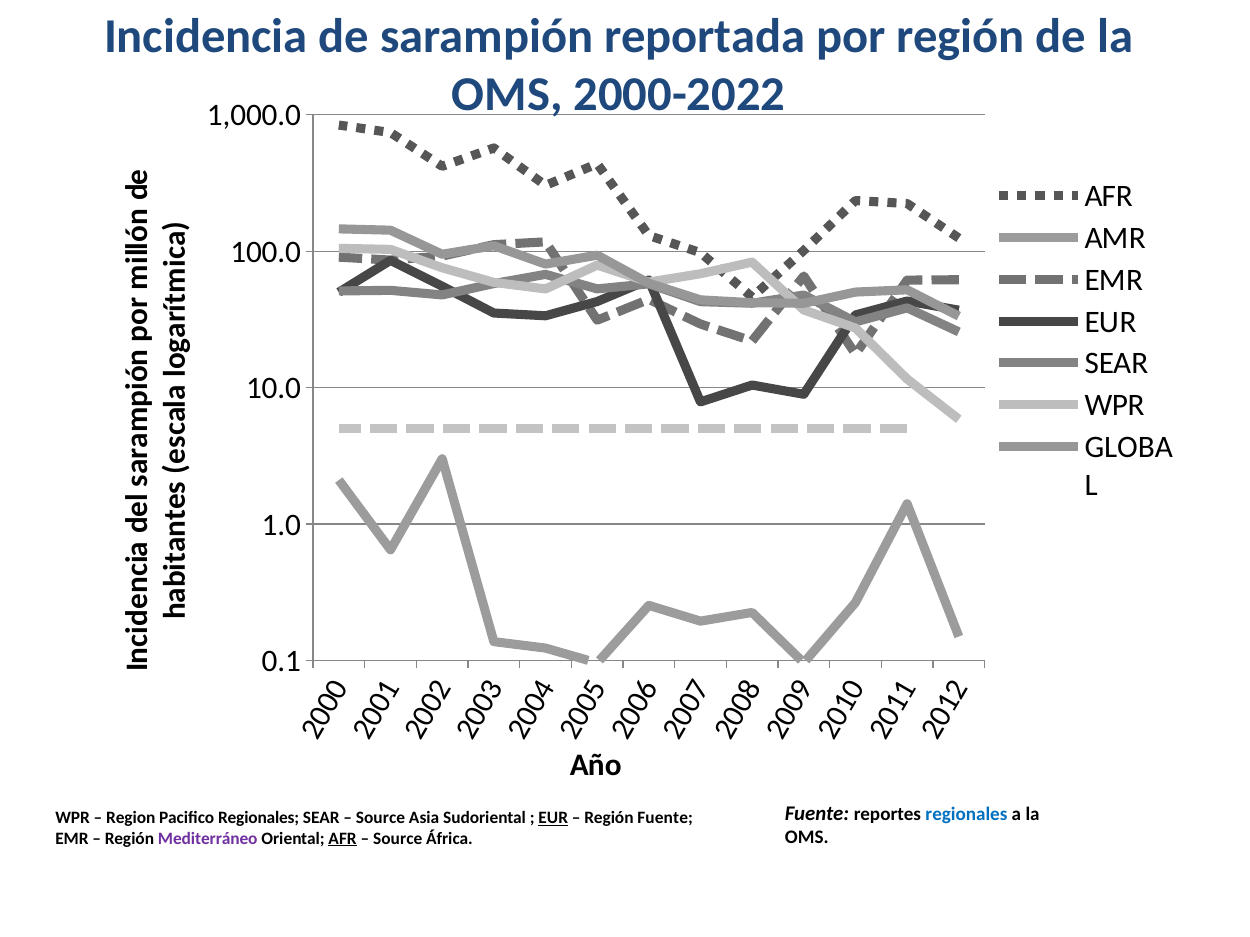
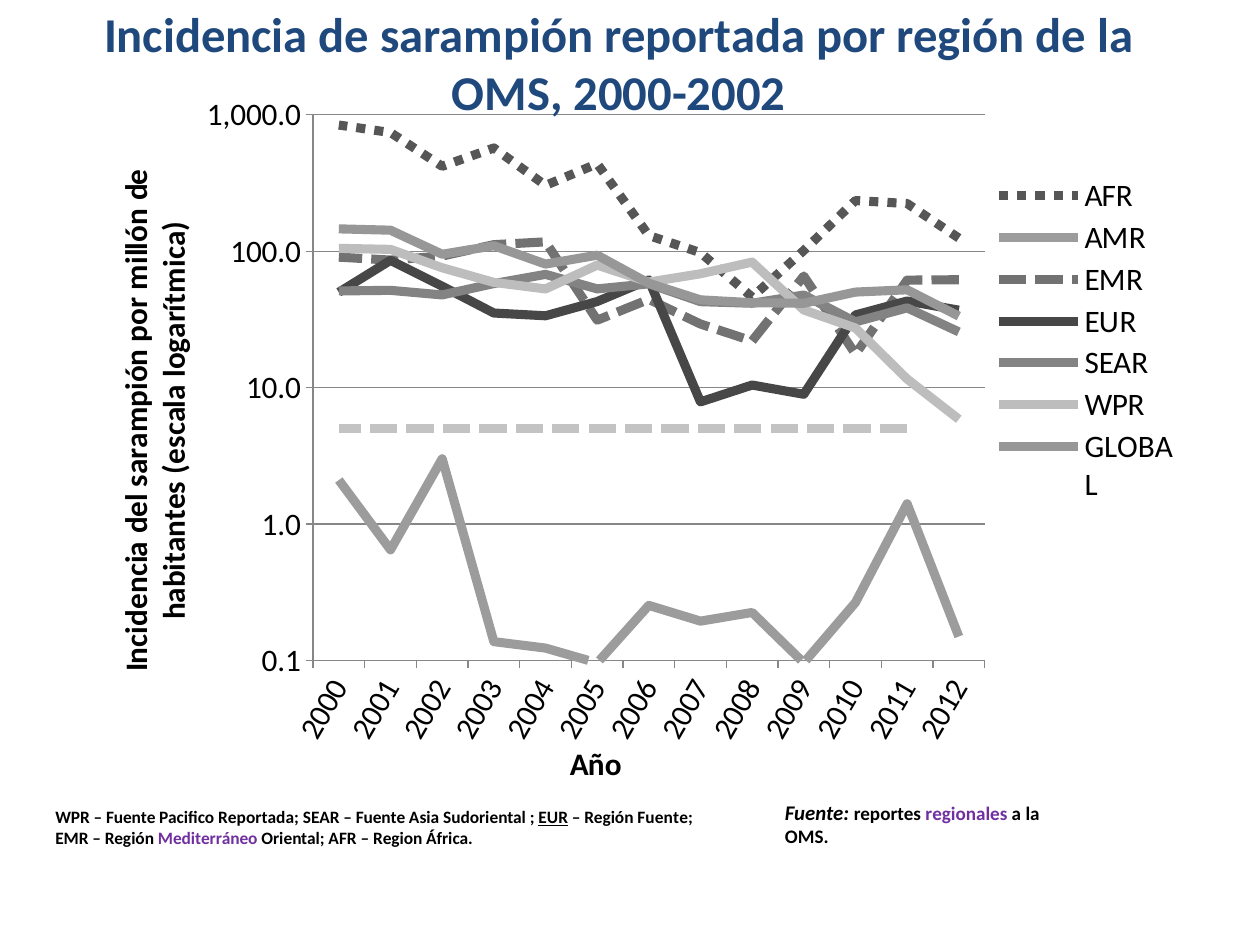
2000-2022: 2000-2022 -> 2000-2002 (679, 95)
regionales colour: blue -> purple (966, 815)
Region: Region -> Fuente (131, 818)
Pacifico Regionales: Regionales -> Reportada (259, 818)
Source: Source -> Fuente (381, 818)
AFR underline: present -> none (343, 839)
Source: Source -> Region (398, 839)
